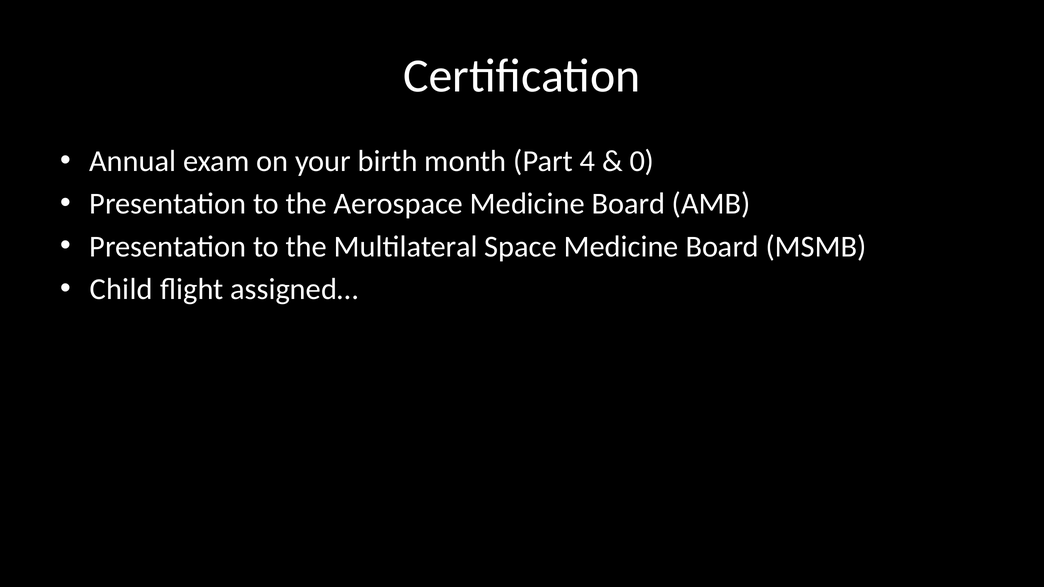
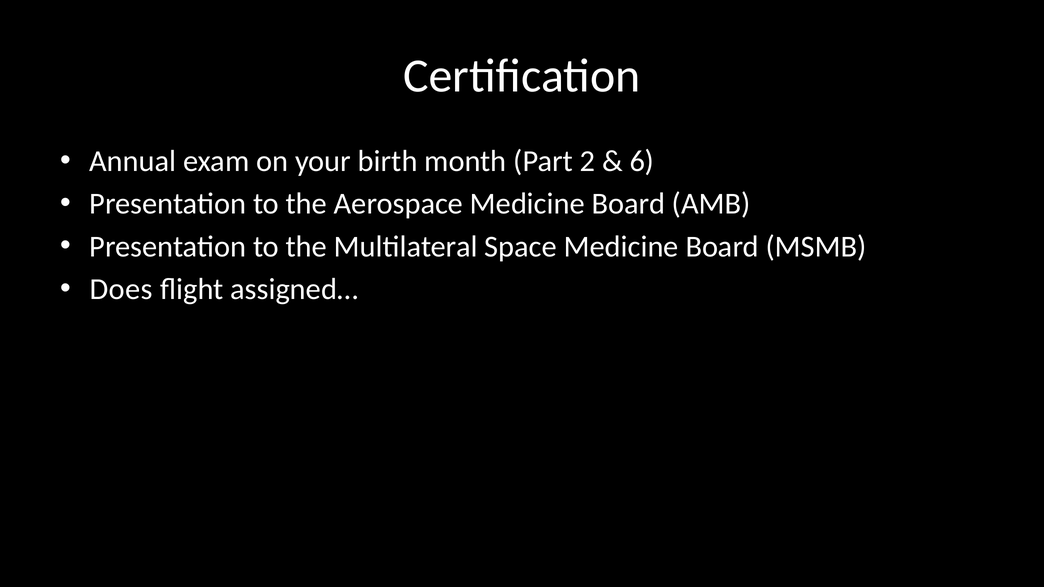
4: 4 -> 2 (587, 161)
0: 0 -> 6 (642, 161)
Child: Child -> Does (121, 289)
